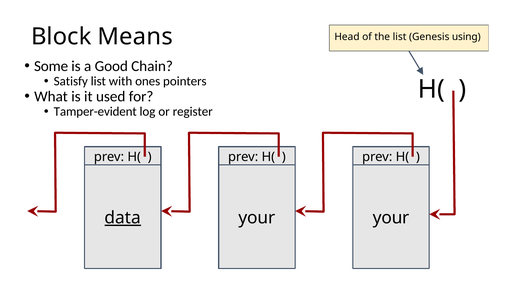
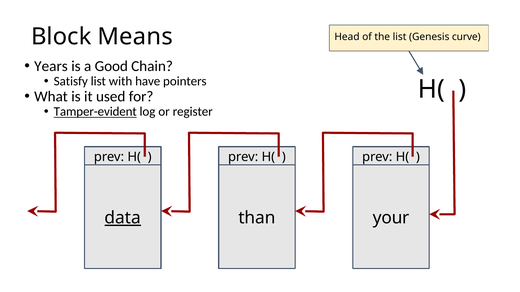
using: using -> curve (466, 37)
Some: Some -> Years (51, 66)
ones: ones -> have (148, 81)
Tamper-evident underline: none -> present (95, 112)
your: your -> than (257, 218)
